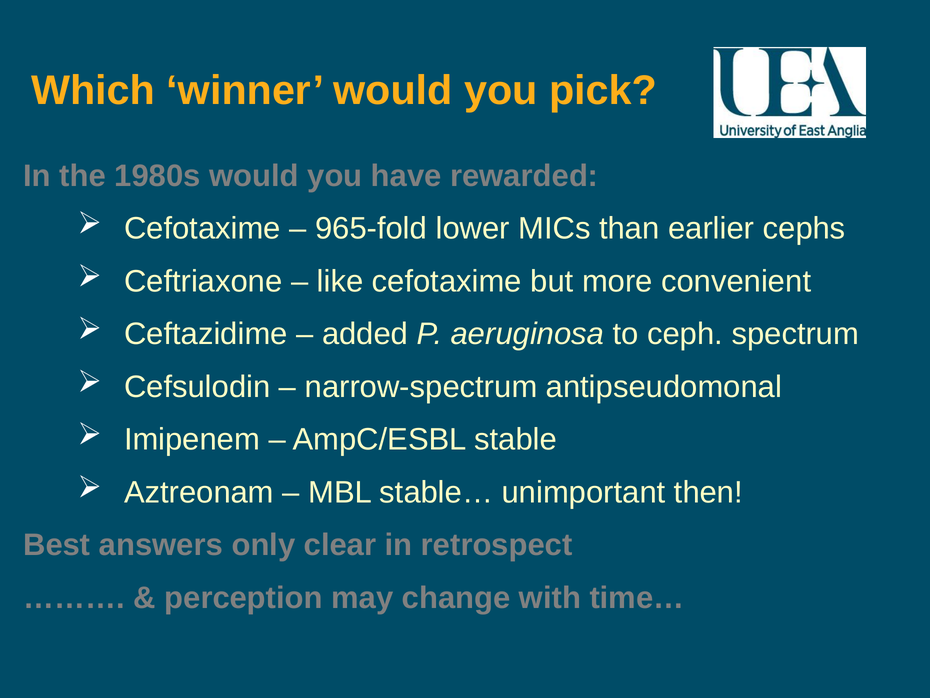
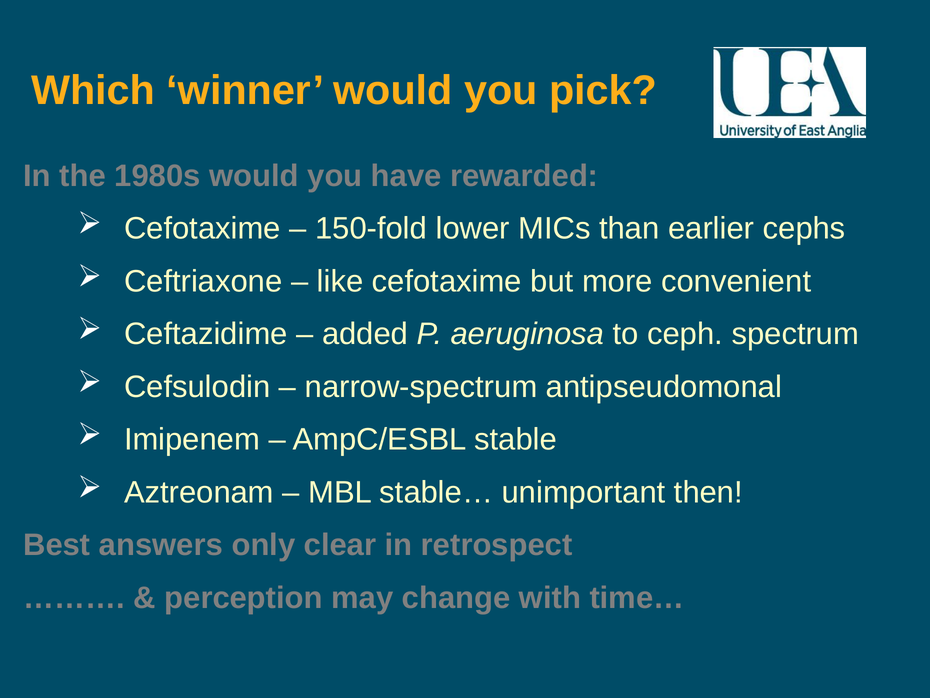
965-fold: 965-fold -> 150-fold (371, 228)
